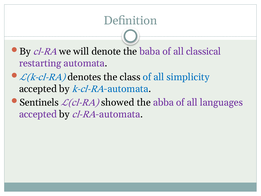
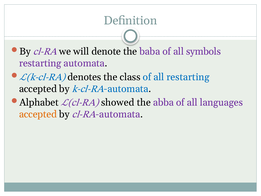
classical: classical -> symbols (203, 51)
all simplicity: simplicity -> restarting (188, 77)
Sentinels: Sentinels -> Alphabet (39, 102)
accepted colour: purple -> orange (38, 114)
